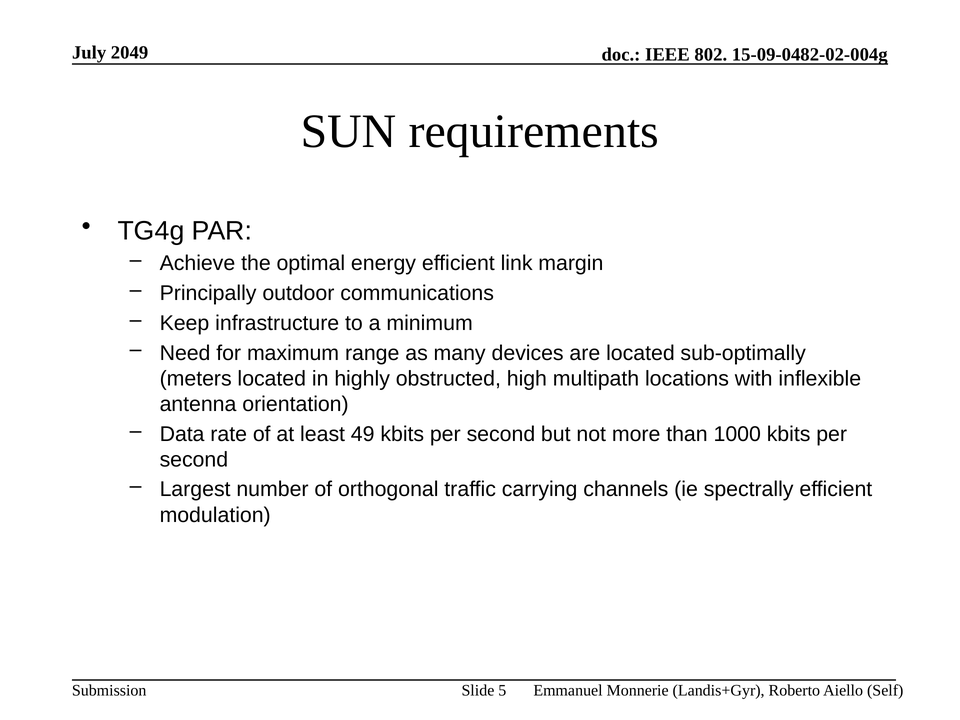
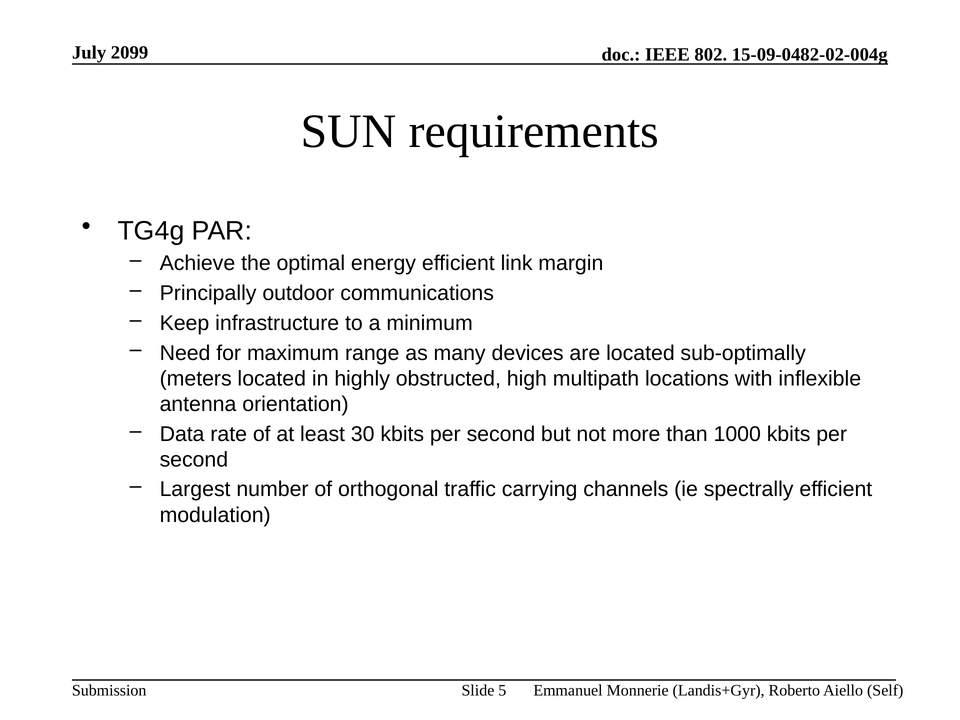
2049: 2049 -> 2099 (130, 53)
49: 49 -> 30 (363, 434)
